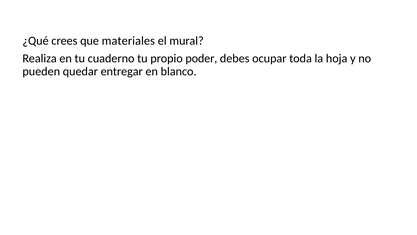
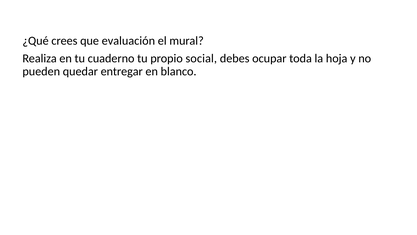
materiales: materiales -> evaluación (128, 41)
poder: poder -> social (201, 58)
